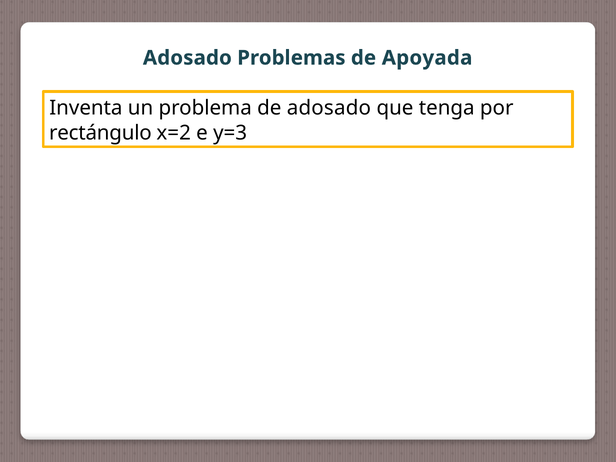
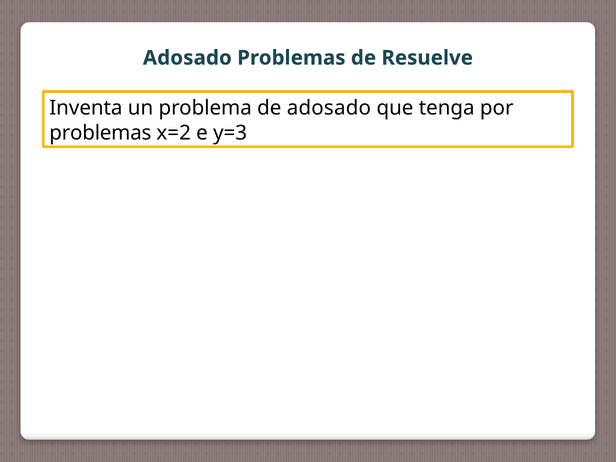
Apoyada: Apoyada -> Resuelve (427, 58)
rectángulo: rectángulo -> problemas (100, 133)
